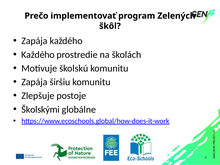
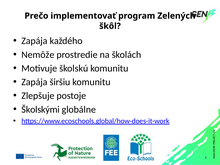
Každého: Každého -> Nemôže (38, 55)
